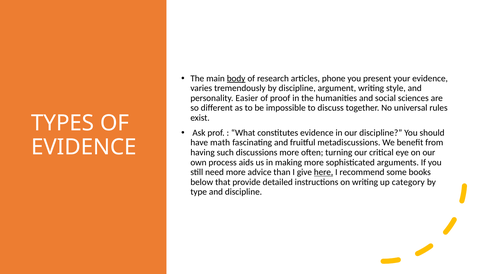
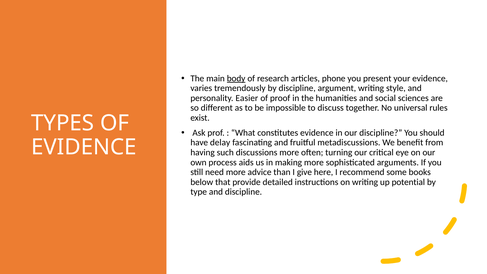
math: math -> delay (220, 143)
here underline: present -> none (324, 172)
category: category -> potential (408, 182)
